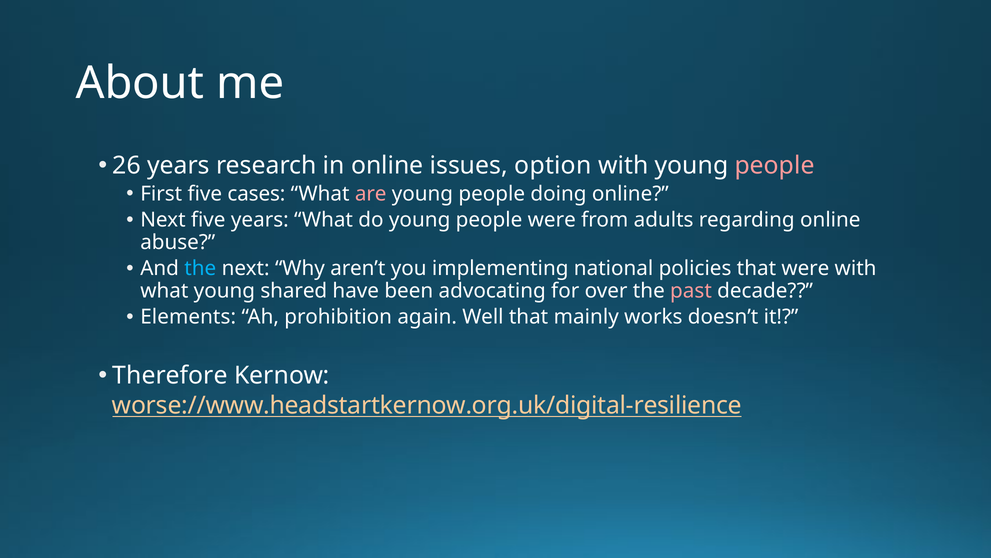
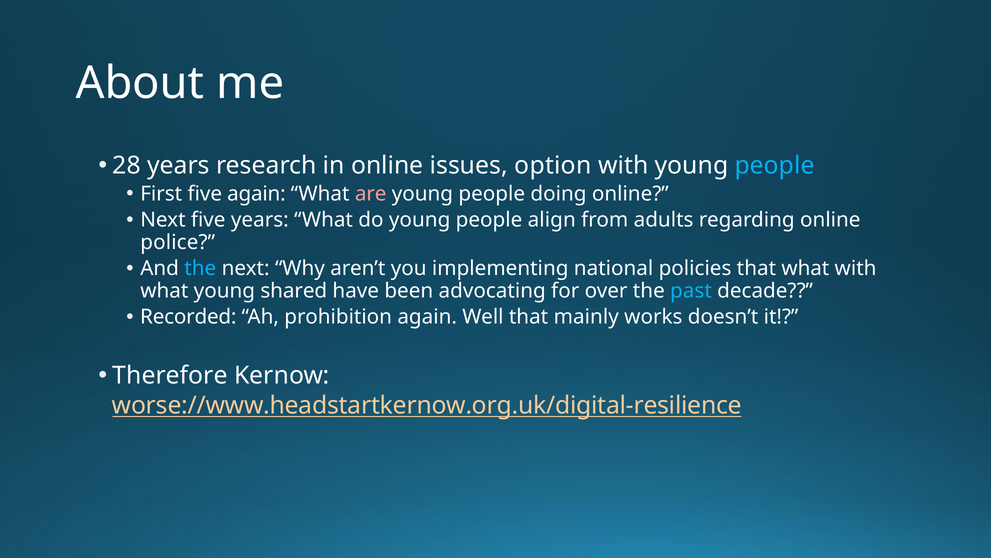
26: 26 -> 28 (127, 165)
people colour: pink -> light blue (775, 165)
five cases: cases -> again (256, 194)
people were: were -> align (552, 220)
abuse: abuse -> police (178, 242)
that were: were -> what (805, 268)
past colour: pink -> light blue (691, 291)
Elements: Elements -> Recorded (188, 317)
